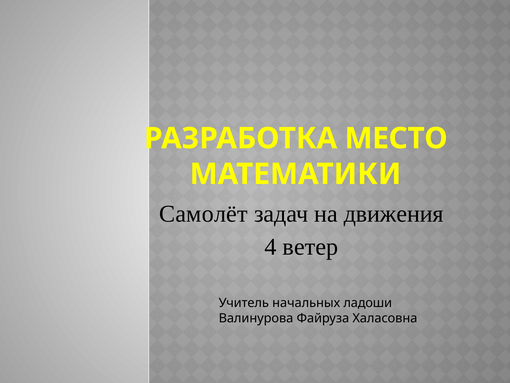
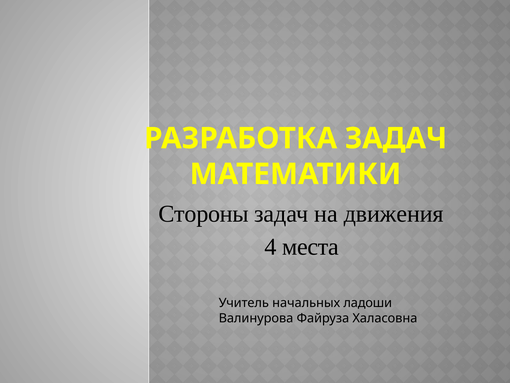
РАЗРАБОТКА МЕСТО: МЕСТО -> ЗАДАЧ (396, 138)
Самолёт: Самолёт -> Стороны (204, 214)
ветер: ветер -> места (311, 247)
